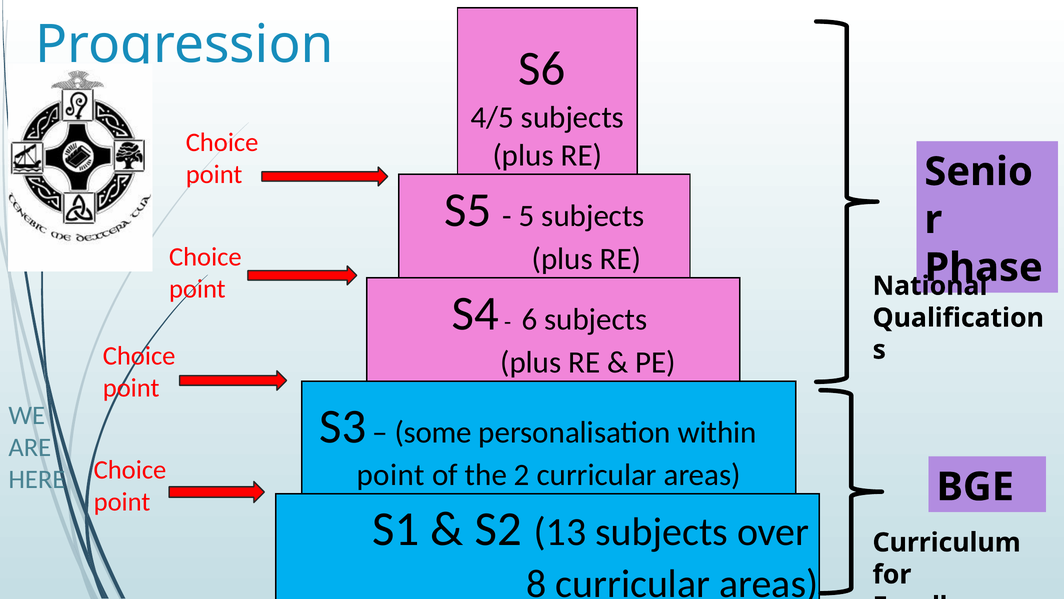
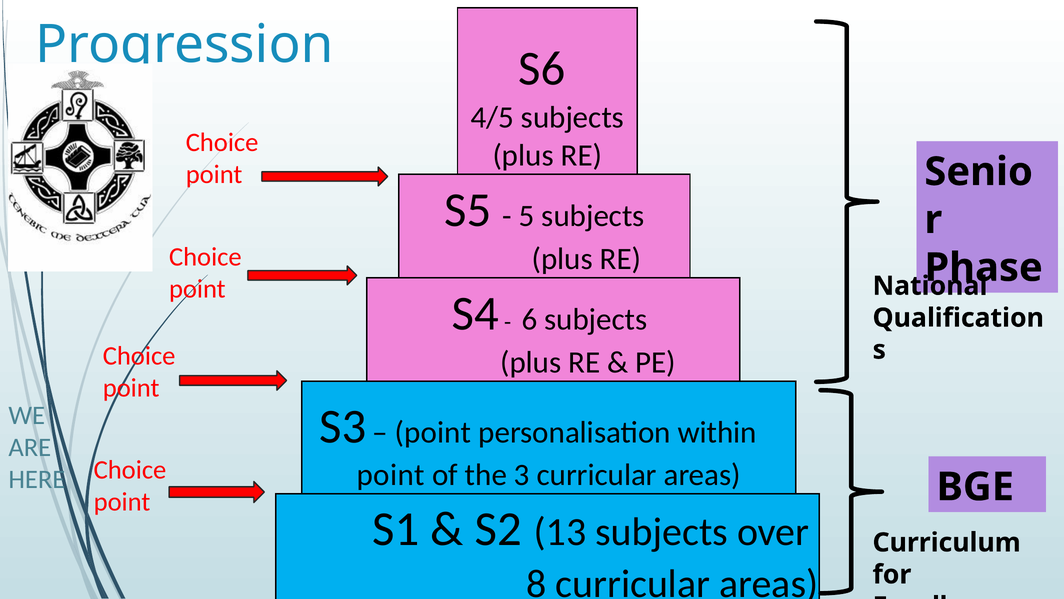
some: some -> point (433, 432)
2: 2 -> 3 (522, 475)
